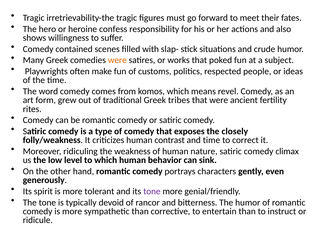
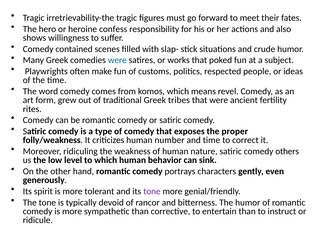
were colour: orange -> blue (117, 60)
closely: closely -> proper (235, 132)
contrast: contrast -> number (170, 140)
climax: climax -> others (287, 152)
